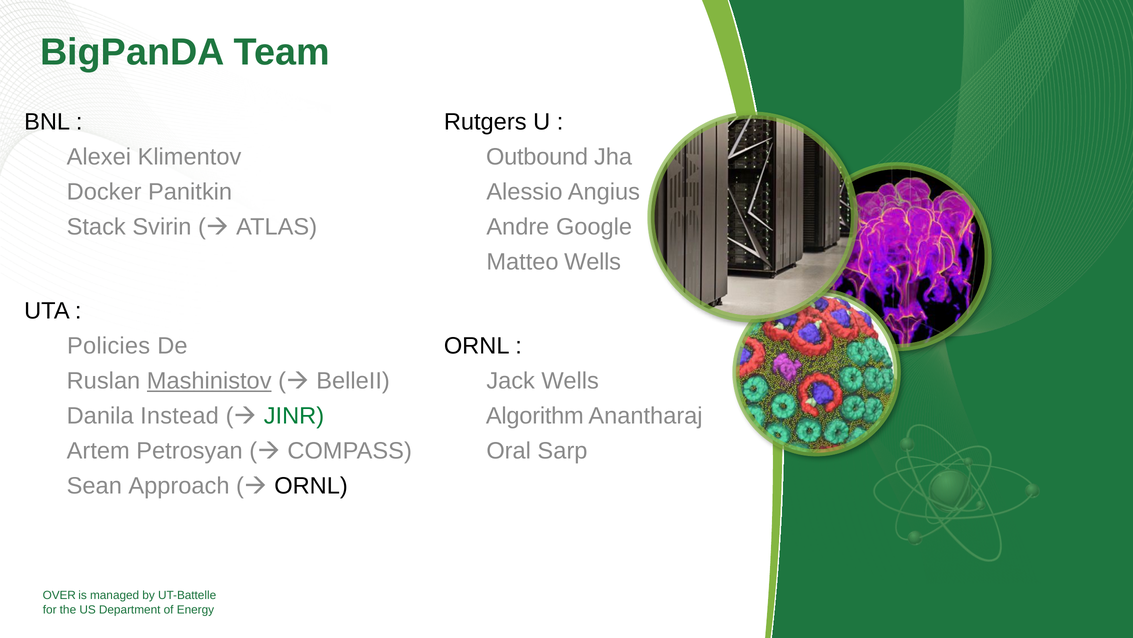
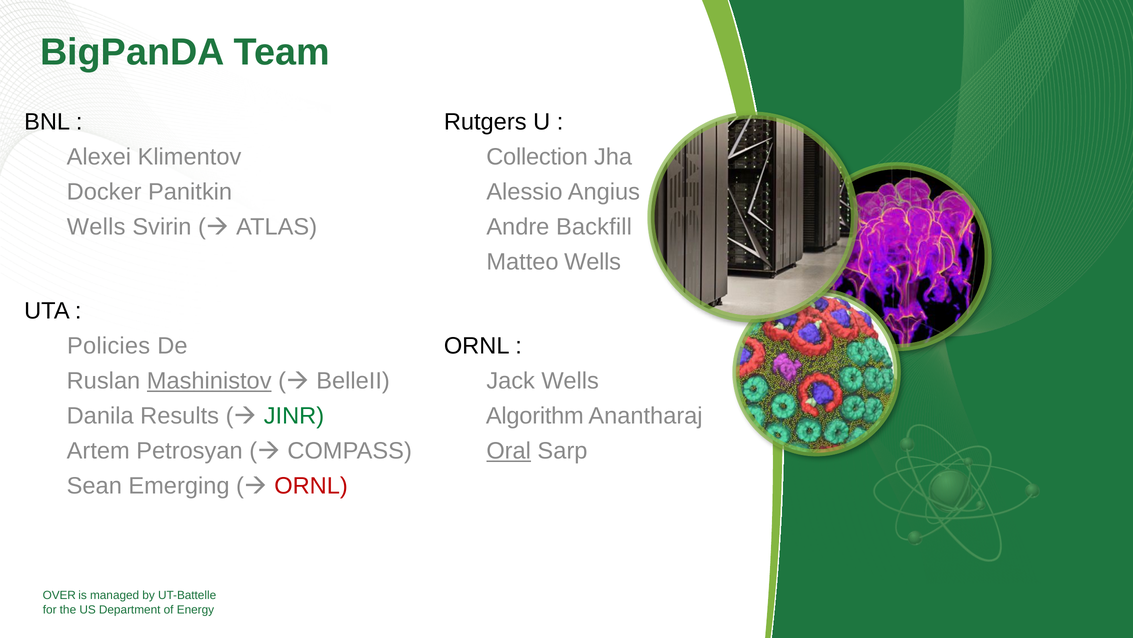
Outbound: Outbound -> Collection (537, 157)
Stack: Stack -> Wells (96, 227)
Google: Google -> Backfill (594, 227)
Instead: Instead -> Results (180, 416)
Oral underline: none -> present (509, 451)
Approach: Approach -> Emerging (179, 486)
ORNL colour: black -> red (311, 486)
